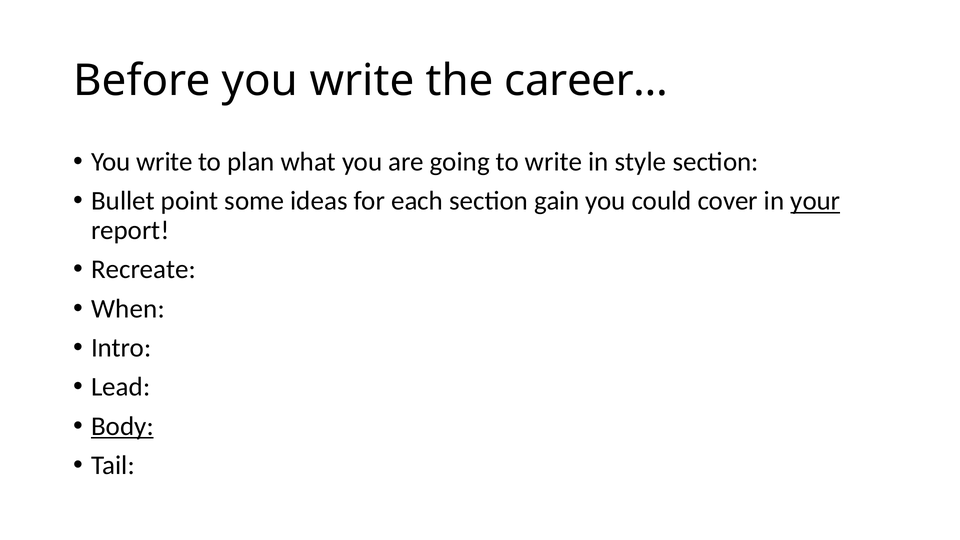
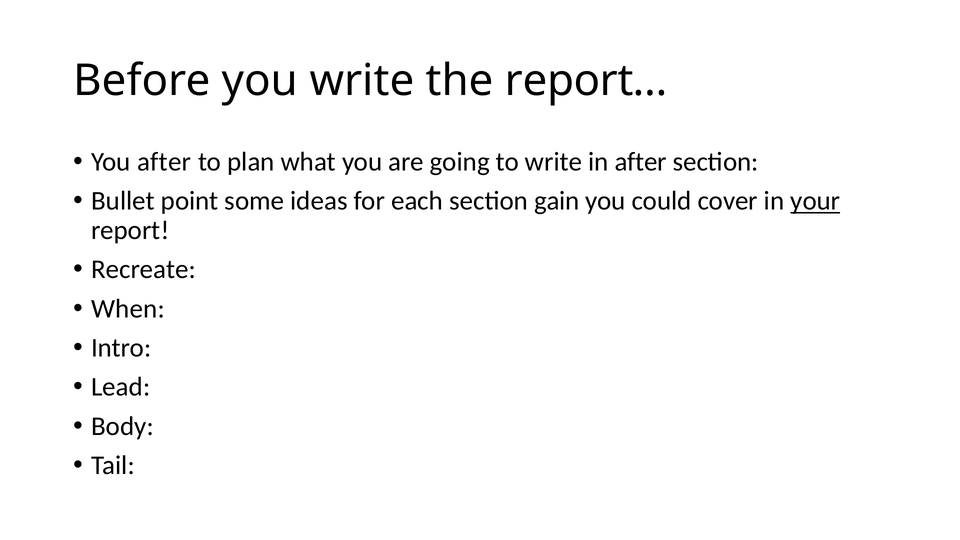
career…: career… -> report… (586, 81)
write: write -> after (164, 162)
in style: style -> after (641, 162)
Body underline: present -> none (122, 426)
